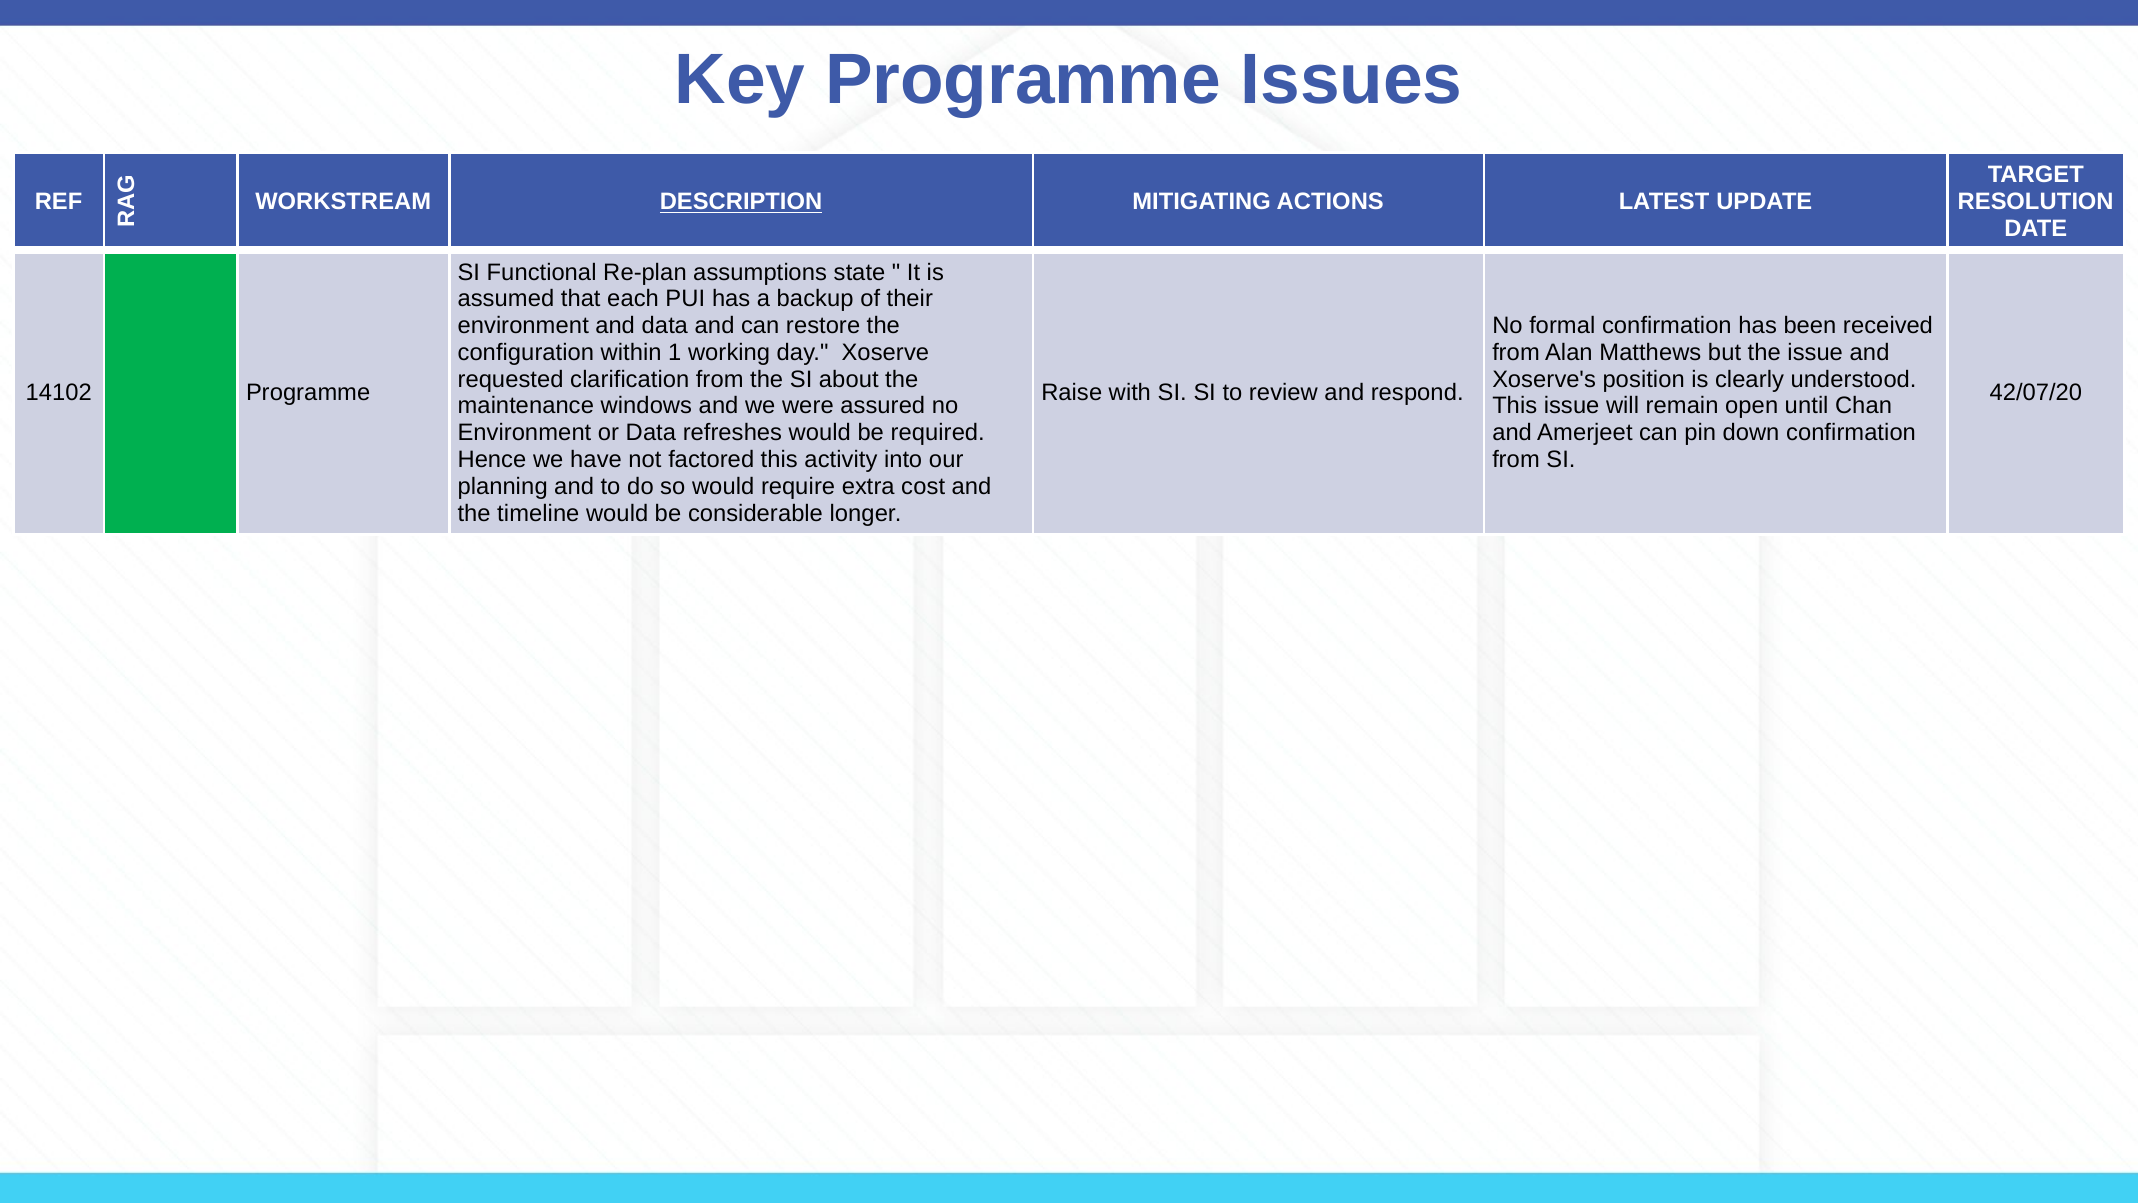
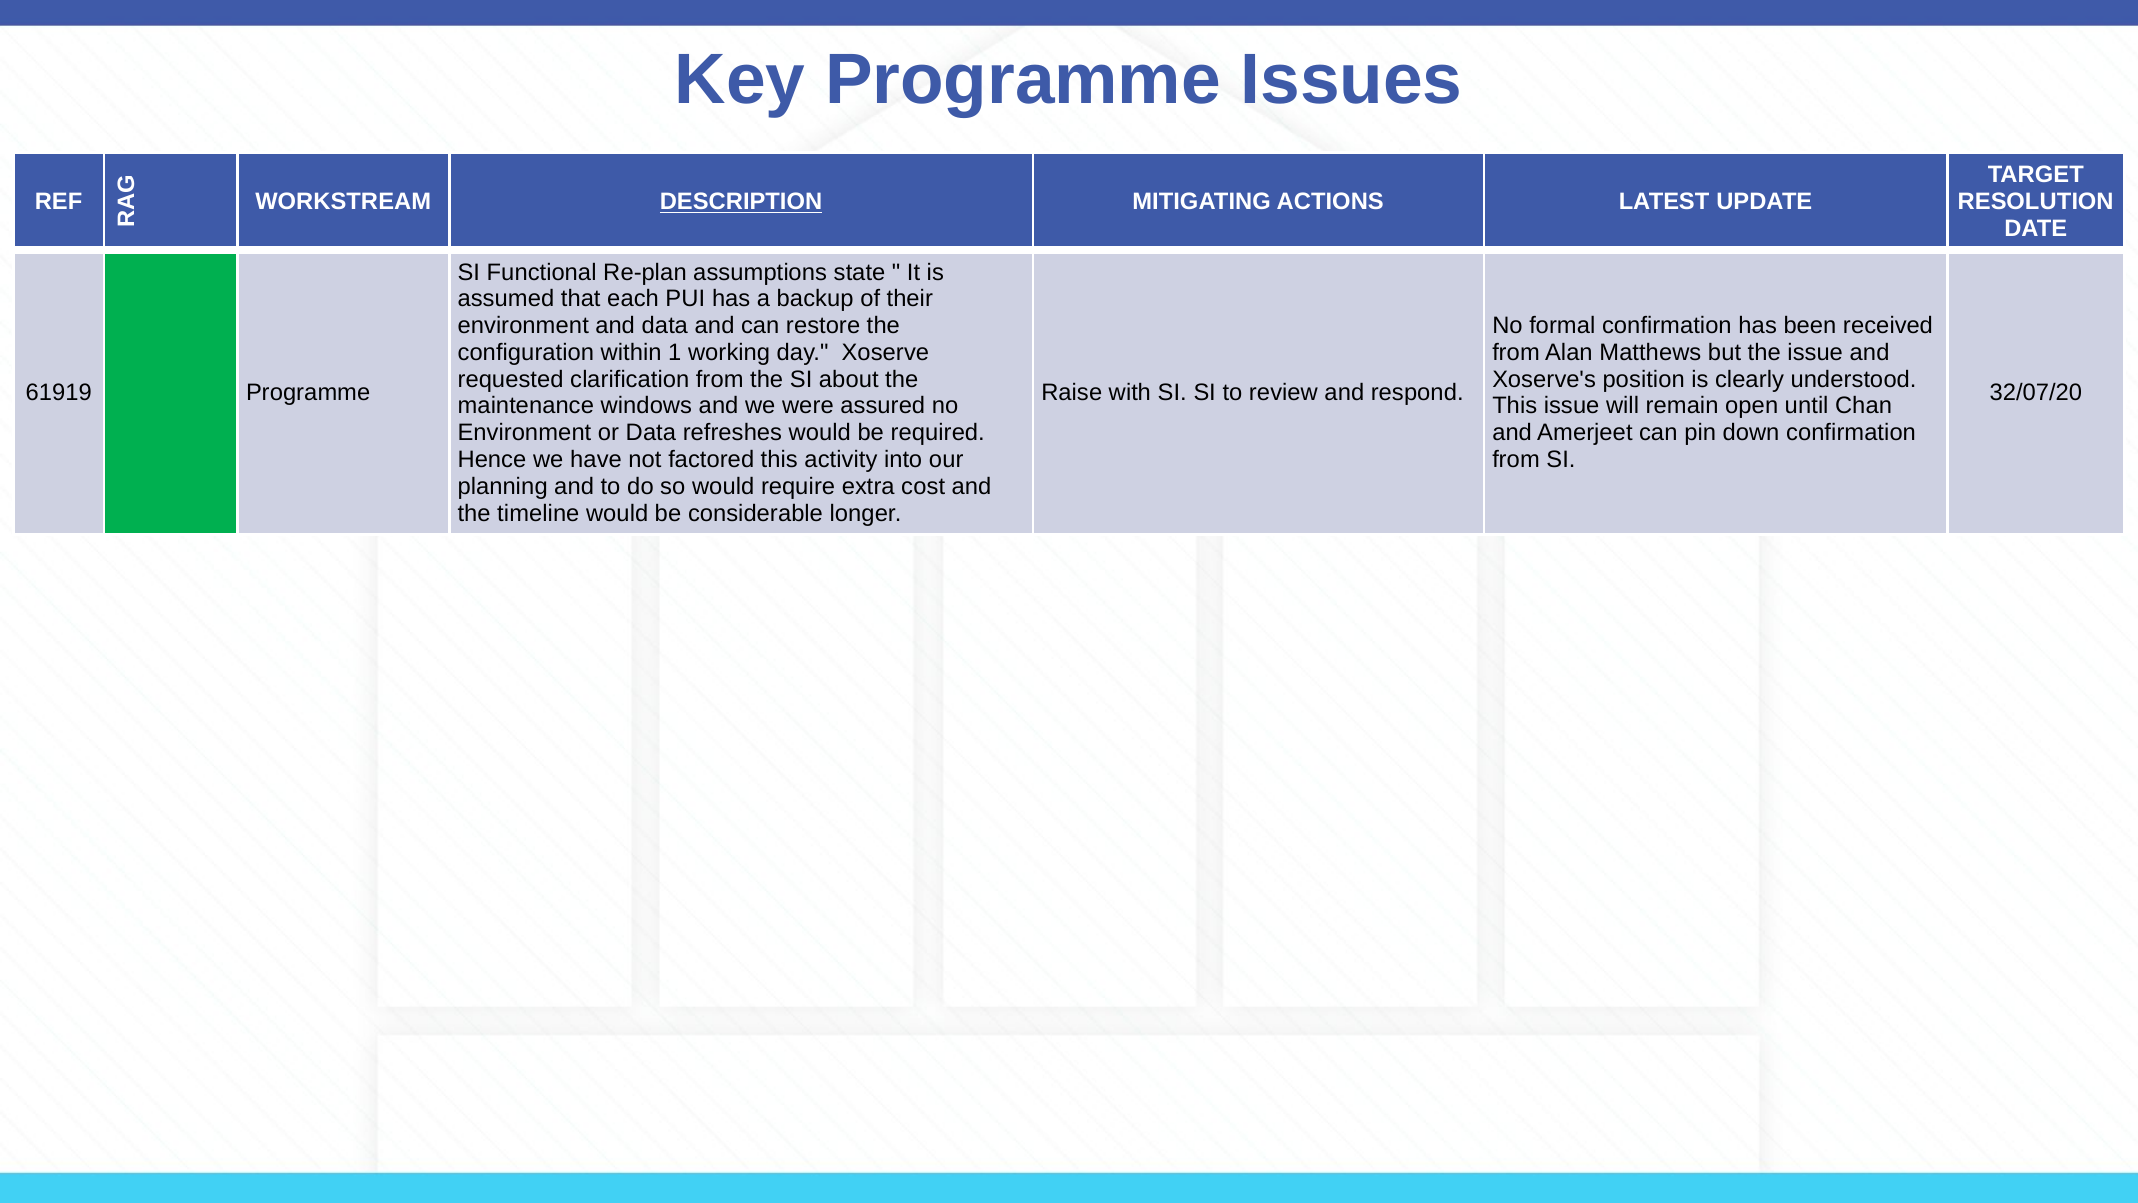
14102: 14102 -> 61919 (59, 393)
42/07/20: 42/07/20 -> 32/07/20 (2036, 393)
